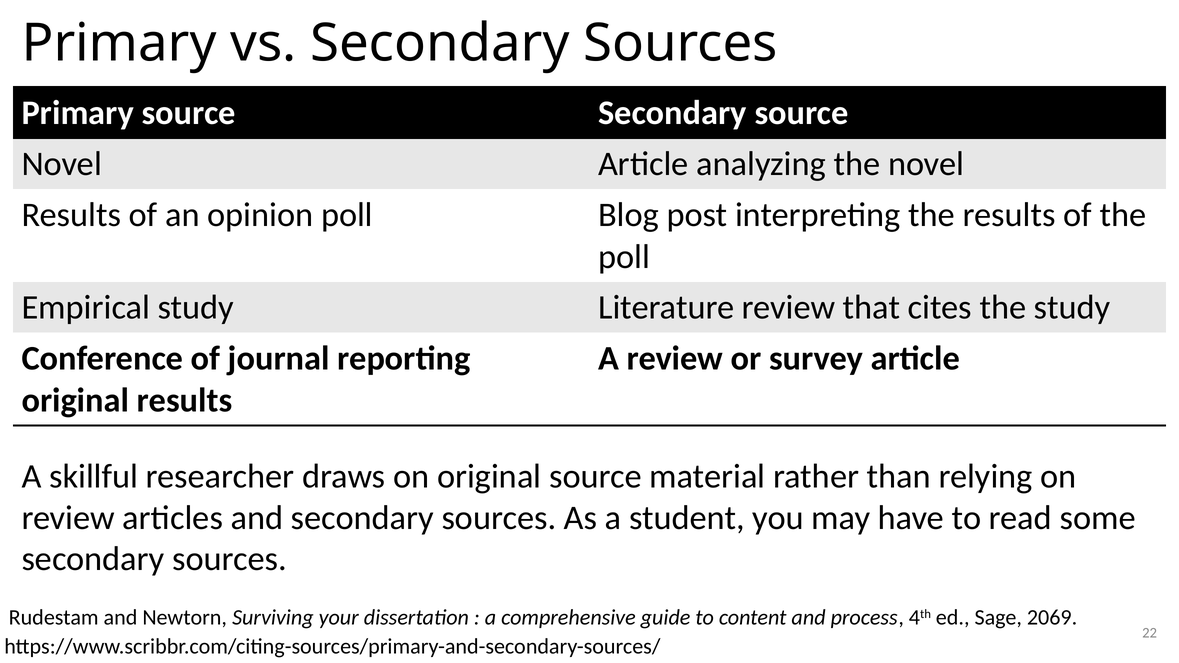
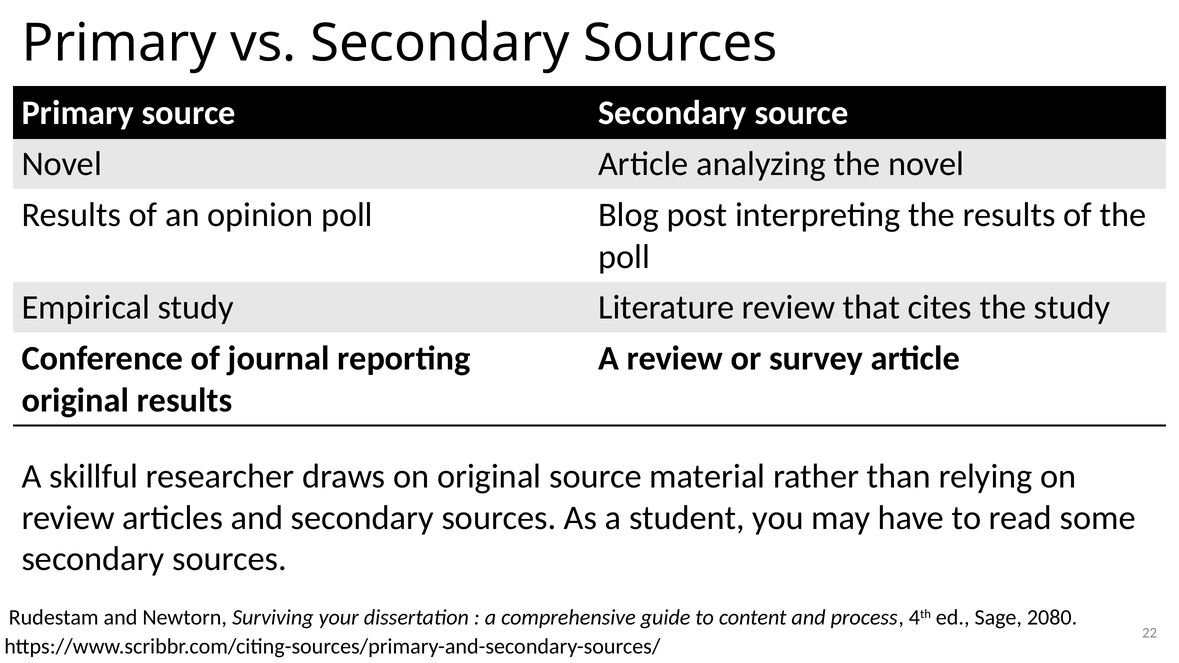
2069: 2069 -> 2080 (1052, 618)
